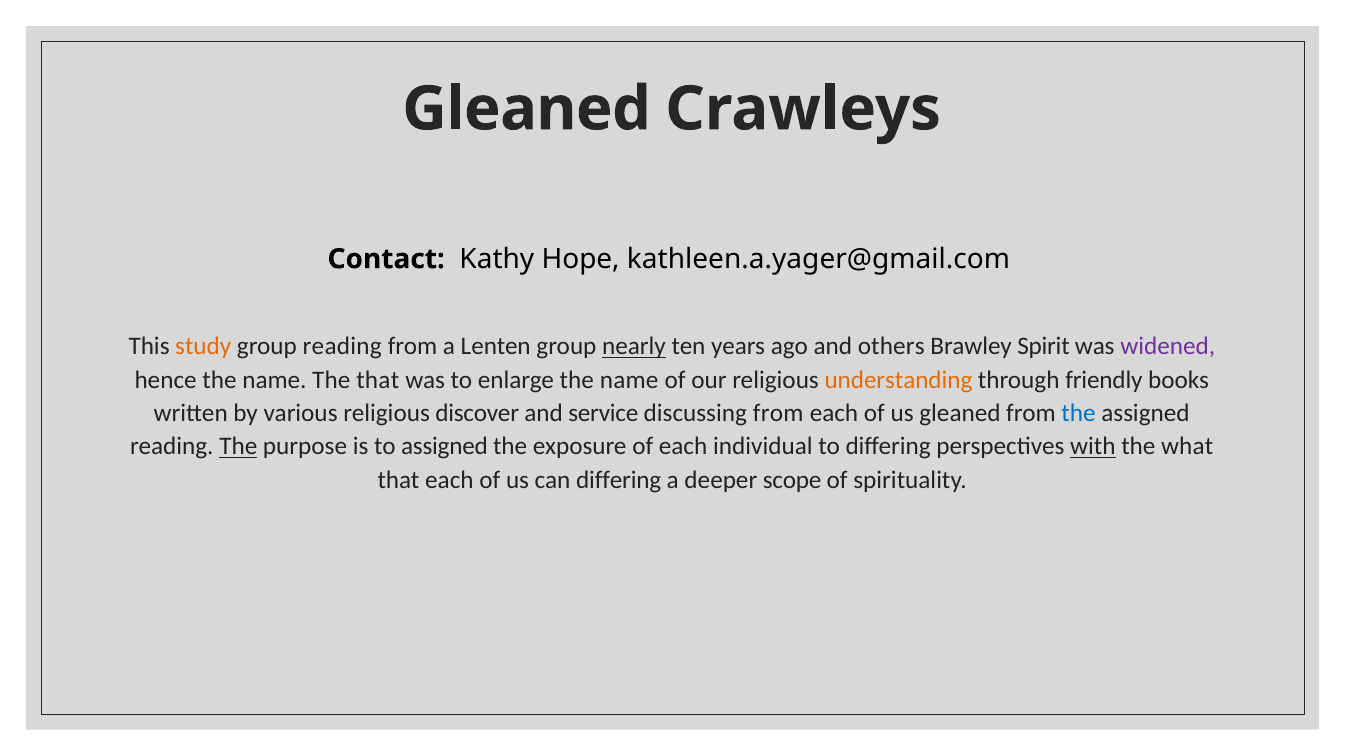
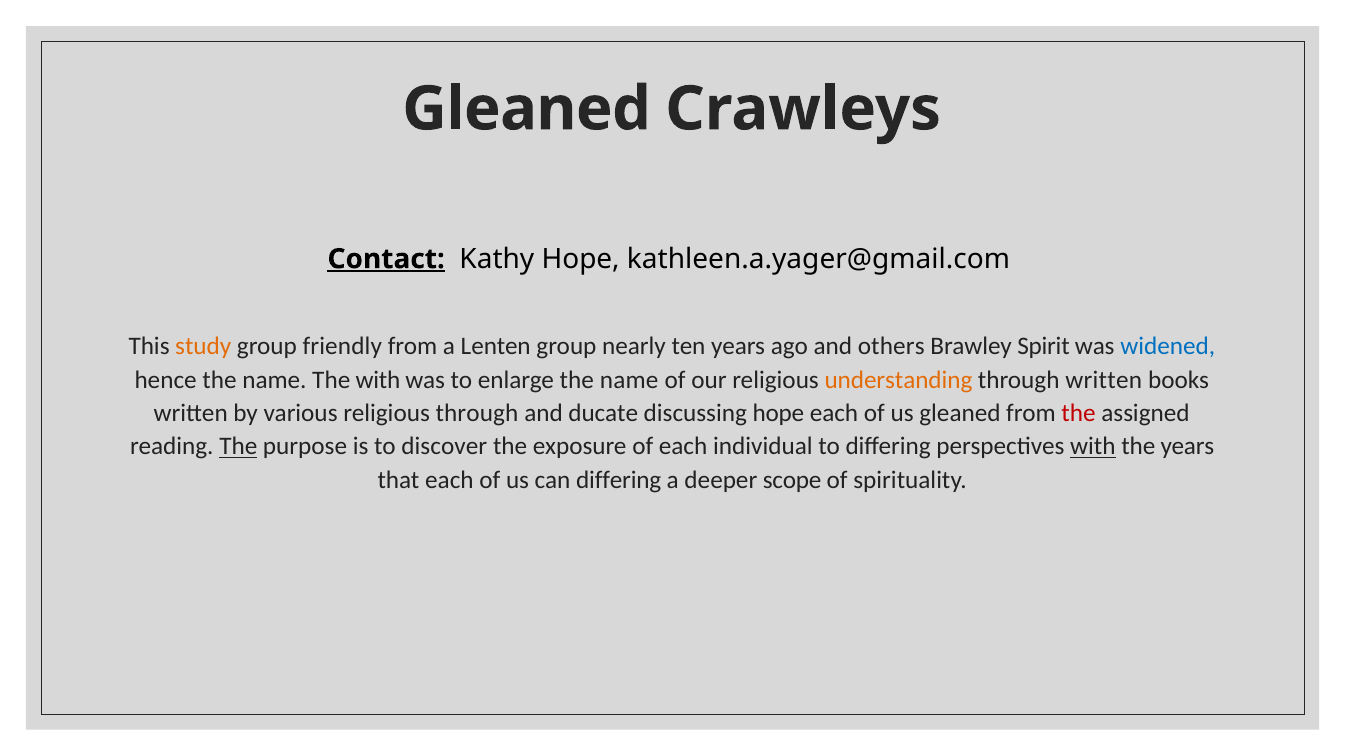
Contact underline: none -> present (386, 259)
group reading: reading -> friendly (342, 347)
nearly underline: present -> none (634, 347)
widened colour: purple -> blue (1168, 347)
The that: that -> with (378, 380)
through friendly: friendly -> written (1104, 380)
religious discover: discover -> through (477, 413)
service: service -> ducate (603, 413)
discussing from: from -> hope (778, 413)
the colour: blue -> red (1079, 413)
to assigned: assigned -> discover (444, 447)
the what: what -> years (1187, 447)
